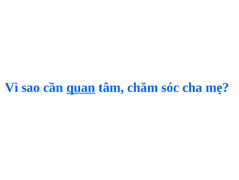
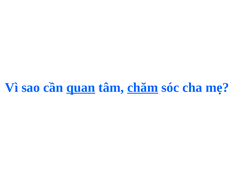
chăm underline: none -> present (143, 87)
